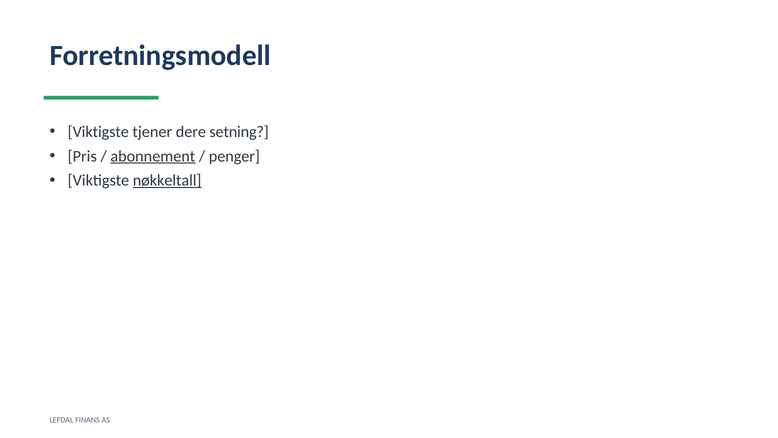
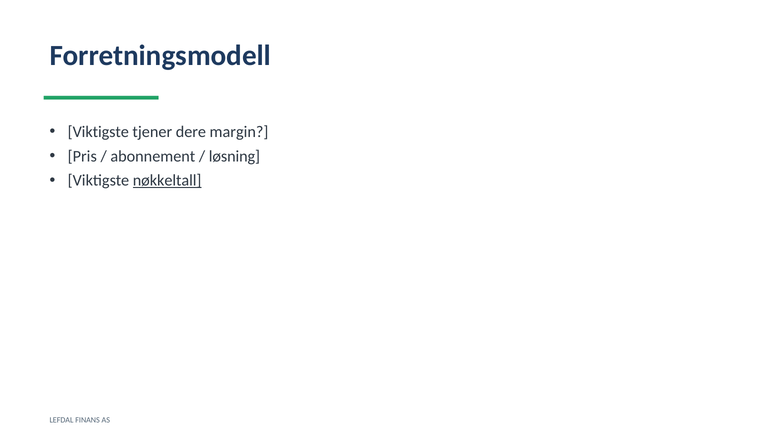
setning: setning -> margin (239, 132)
abonnement underline: present -> none (153, 156)
penger: penger -> løsning (234, 156)
